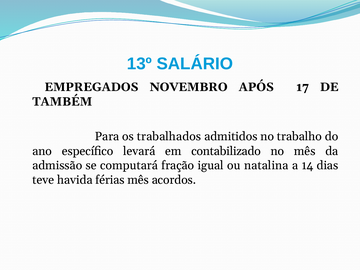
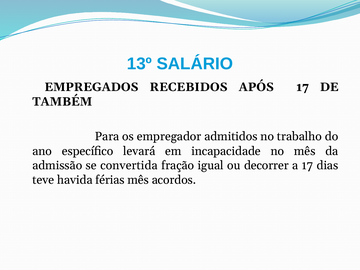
NOVEMBRO: NOVEMBRO -> RECEBIDOS (189, 87)
trabalhados: trabalhados -> empregador (169, 136)
contabilizado: contabilizado -> incapacidade (226, 151)
computará: computará -> convertida (129, 165)
natalina: natalina -> decorrer (266, 165)
a 14: 14 -> 17 (307, 165)
